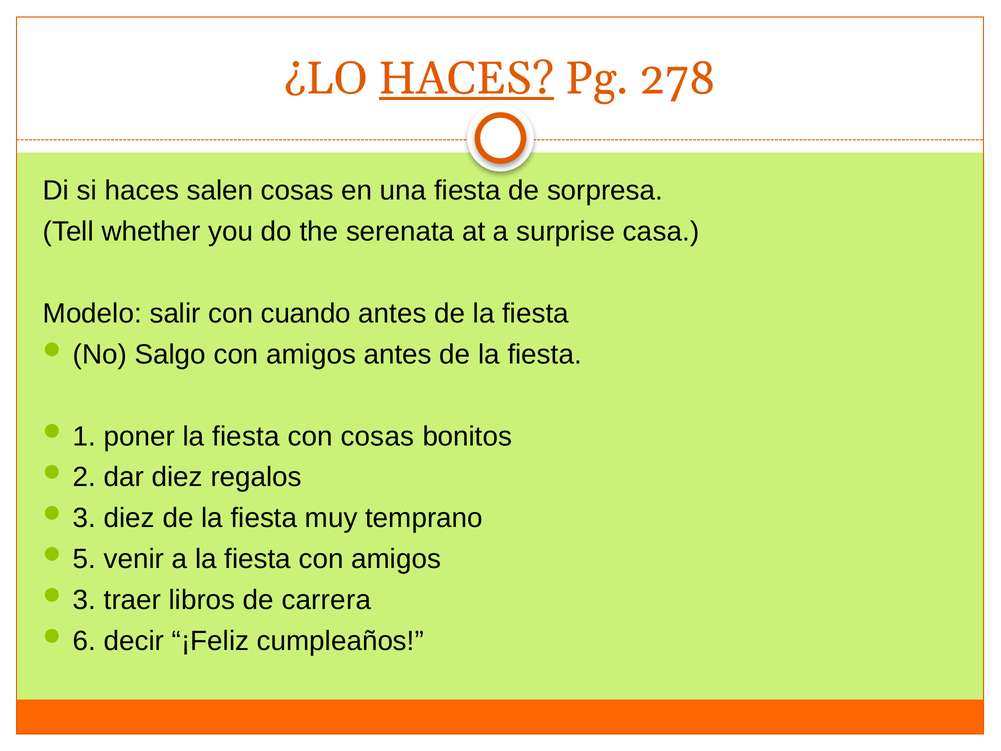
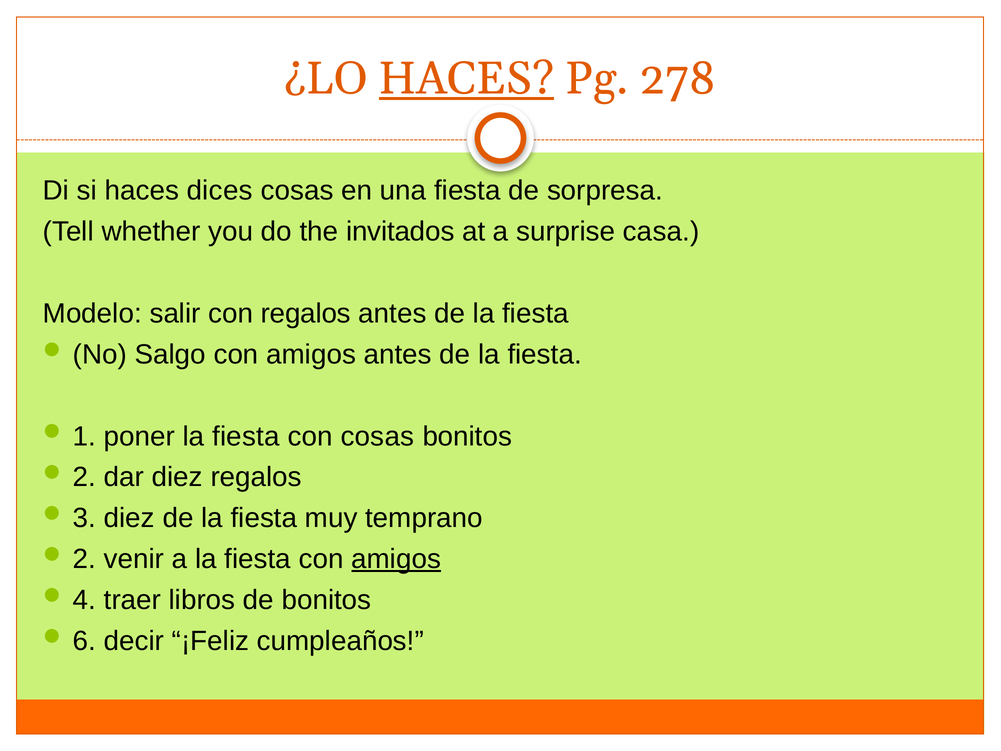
salen: salen -> dices (220, 191)
serenata: serenata -> invitados (400, 232)
con cuando: cuando -> regalos (306, 313)
5: 5 -> 2 (84, 559)
amigos underline: none -> present (396, 559)
3: 3 -> 4 (84, 600)
de carrera: carrera -> bonitos (326, 600)
